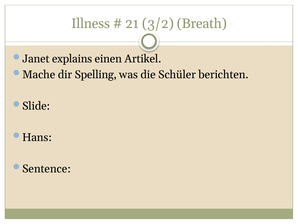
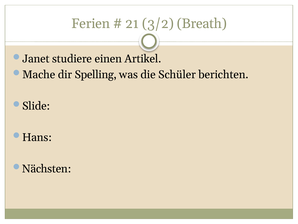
Illness: Illness -> Ferien (91, 23)
explains: explains -> studiere (72, 59)
Sentence: Sentence -> Nächsten (47, 168)
